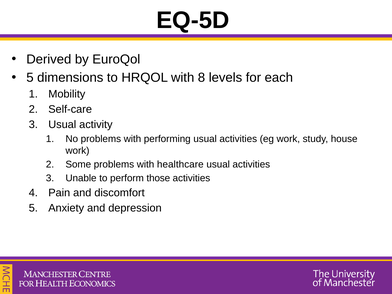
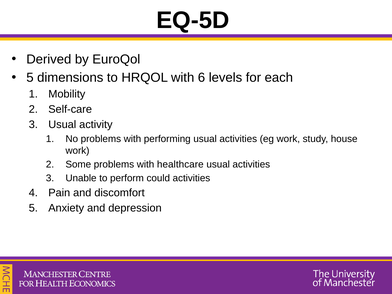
8: 8 -> 6 (201, 78)
those: those -> could (158, 178)
